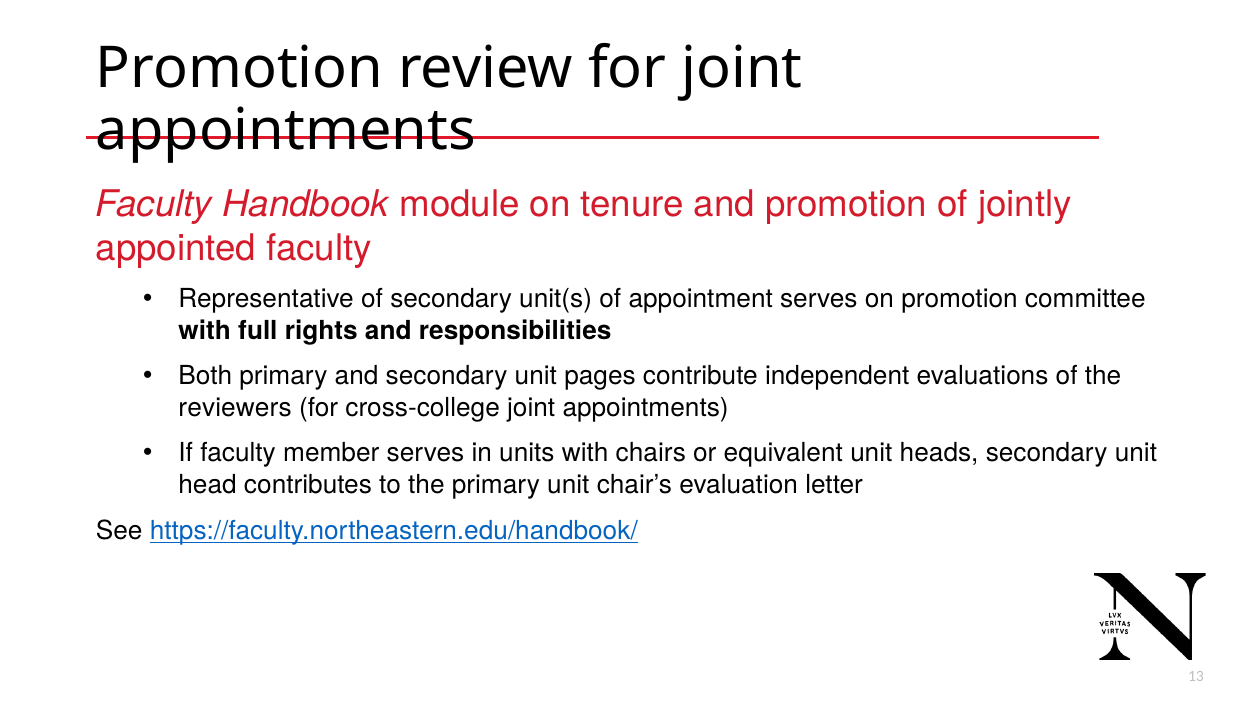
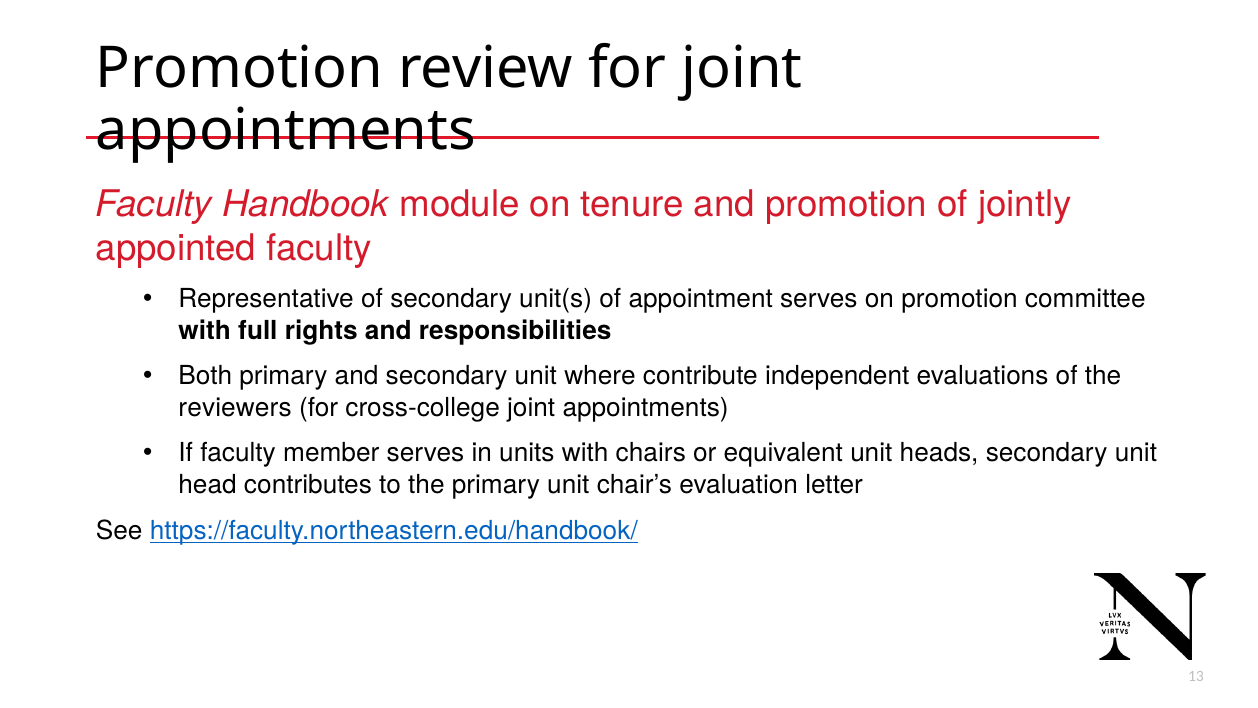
pages: pages -> where (600, 376)
